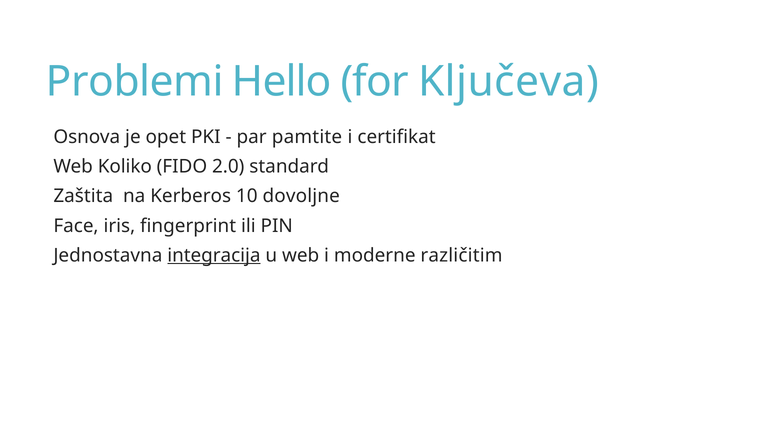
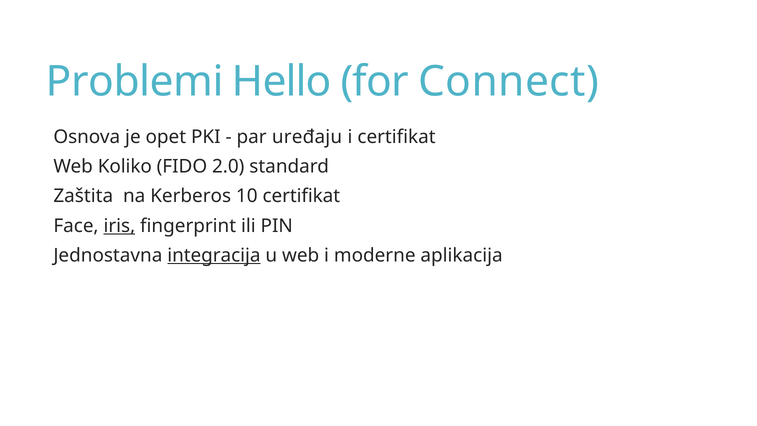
Ključeva: Ključeva -> Connect (508, 81)
pamtite: pamtite -> uređaju (307, 137)
10 dovoljne: dovoljne -> certifikat (301, 196)
iris underline: none -> present (119, 226)
različitim: različitim -> aplikacija (462, 255)
